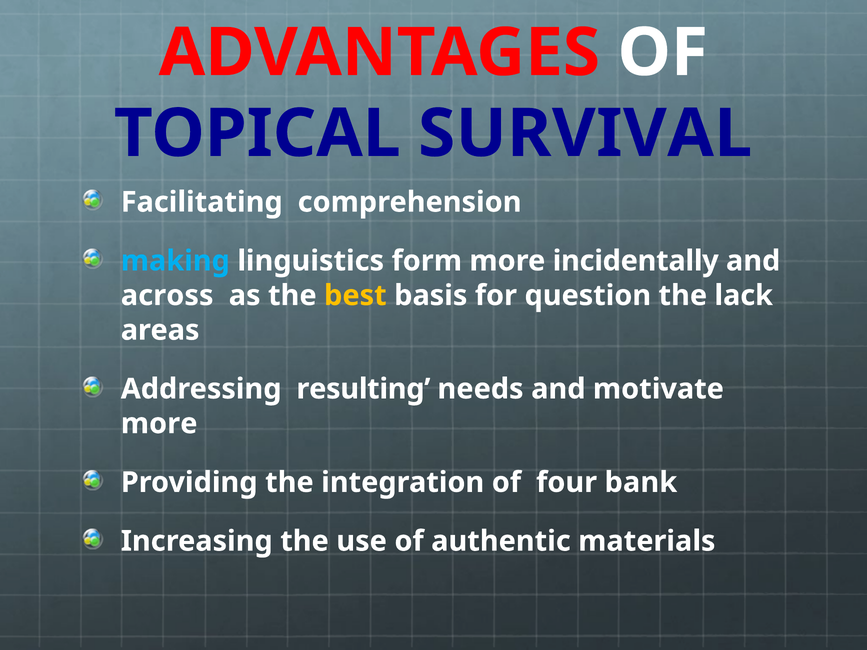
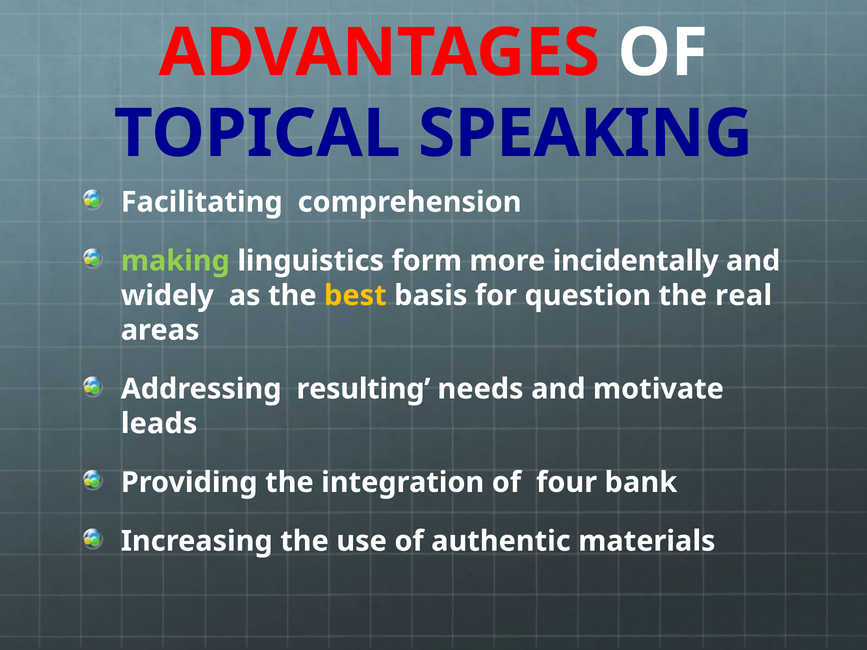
SURVIVAL: SURVIVAL -> SPEAKING (586, 134)
making colour: light blue -> light green (175, 261)
across: across -> widely (167, 296)
lack: lack -> real (744, 296)
more: more -> leads (159, 424)
